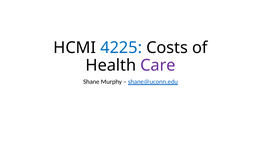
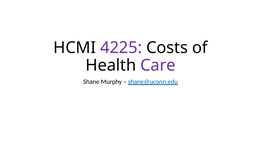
4225 colour: blue -> purple (121, 48)
